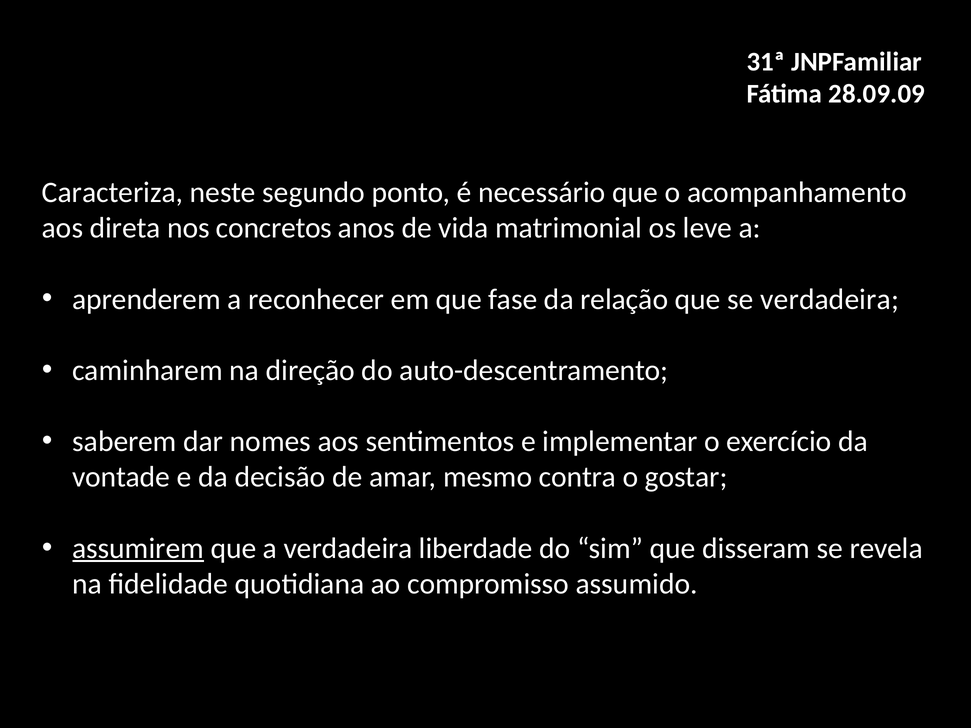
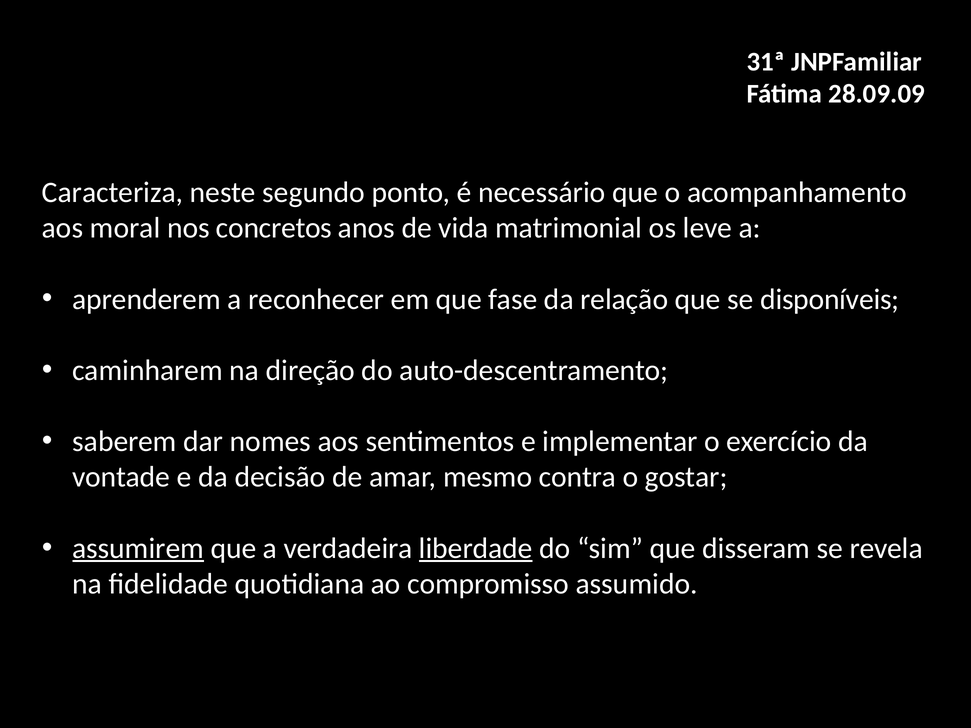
direta: direta -> moral (125, 228)
se verdadeira: verdadeira -> disponíveis (830, 299)
liberdade underline: none -> present (476, 549)
